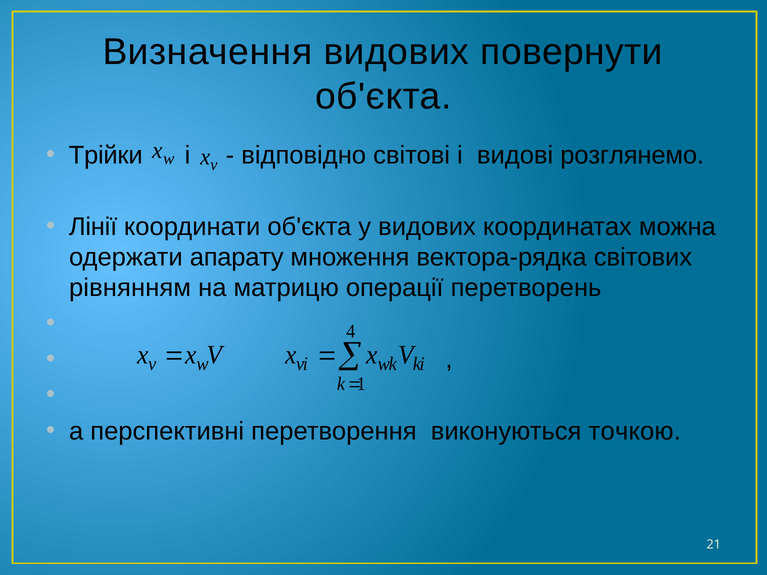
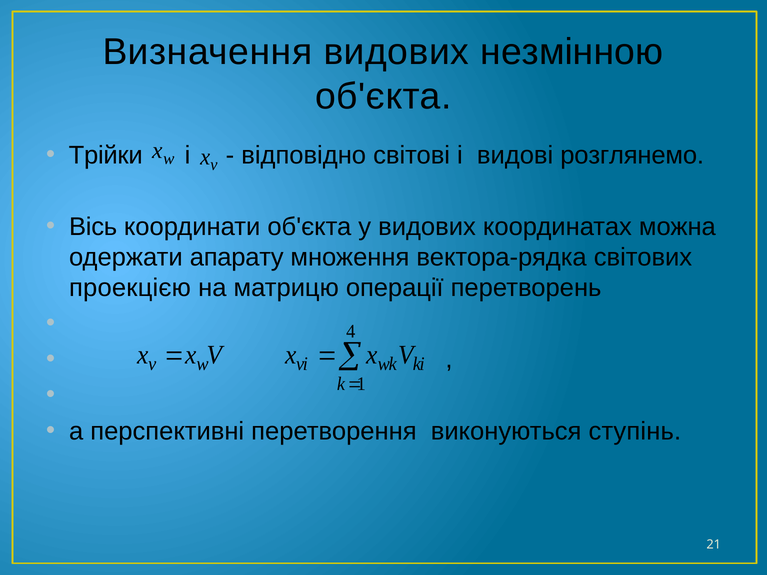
повернути: повернути -> незмінною (572, 52)
Лінії: Лінії -> Вісь (93, 227)
рівнянням: рівнянням -> проекцією (130, 288)
точкою: точкою -> ступінь (635, 431)
